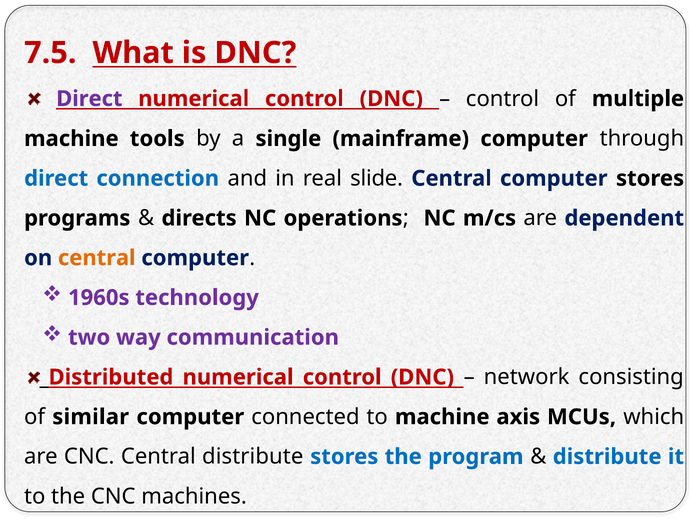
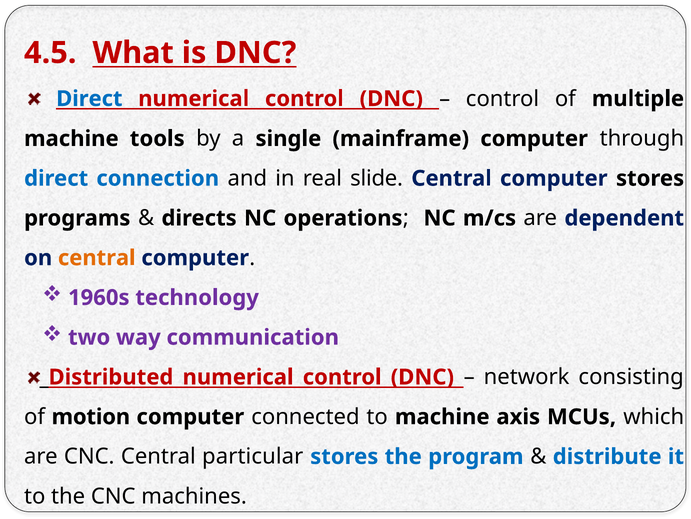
7.5: 7.5 -> 4.5 (50, 53)
Direct colour: purple -> blue (89, 99)
similar: similar -> motion (91, 416)
Central distribute: distribute -> particular (253, 456)
